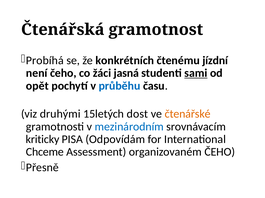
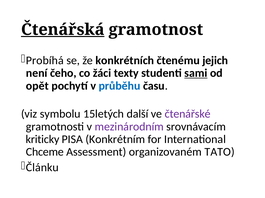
Čtenářská underline: none -> present (63, 30)
jízdní: jízdní -> jejich (215, 61)
jasná: jasná -> texty (126, 73)
druhými: druhými -> symbolu (60, 114)
dost: dost -> další (138, 114)
čtenářské colour: orange -> purple (188, 114)
mezinárodním colour: blue -> purple (129, 127)
Odpovídám: Odpovídám -> Konkrétním (115, 140)
organizovaném ČEHO: ČEHO -> TATO (220, 152)
Přesně: Přesně -> Článku (42, 168)
